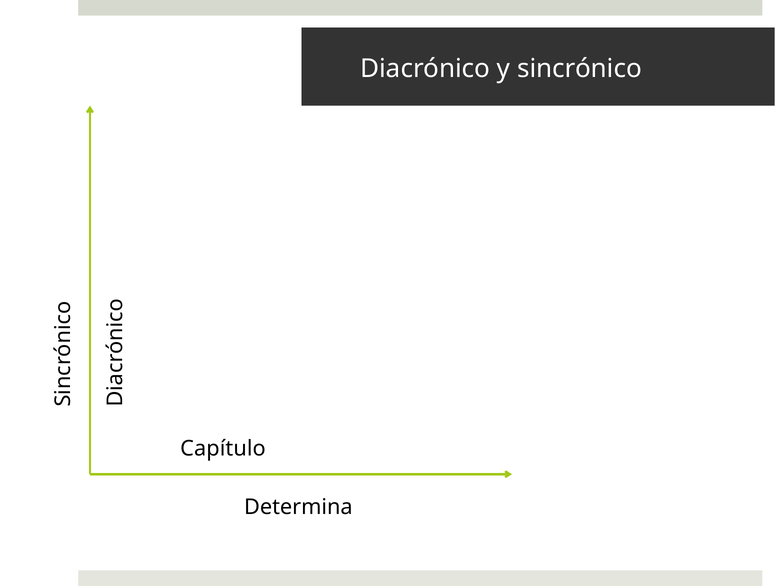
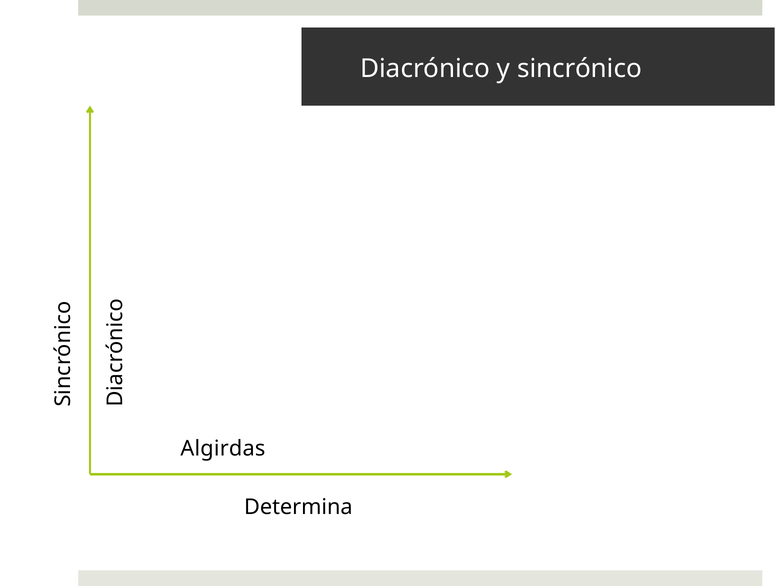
Capítulo: Capítulo -> Algirdas (223, 449)
